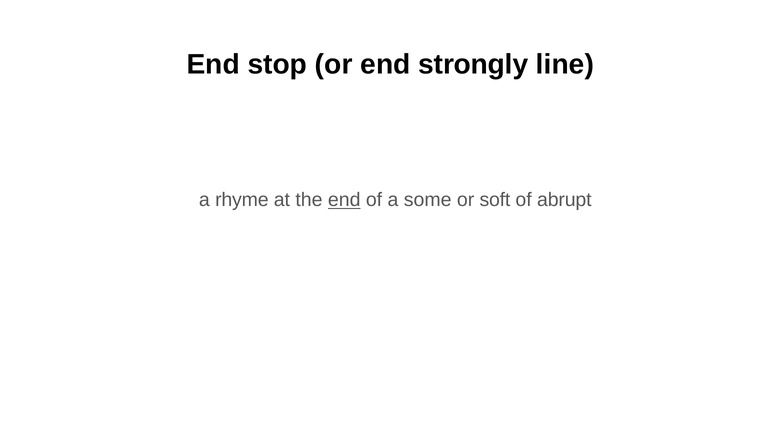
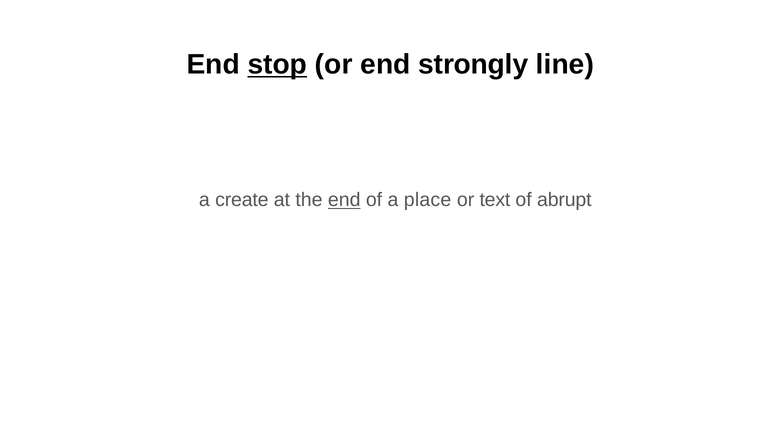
stop underline: none -> present (277, 65)
rhyme: rhyme -> create (242, 200)
some: some -> place (428, 200)
soft: soft -> text (495, 200)
